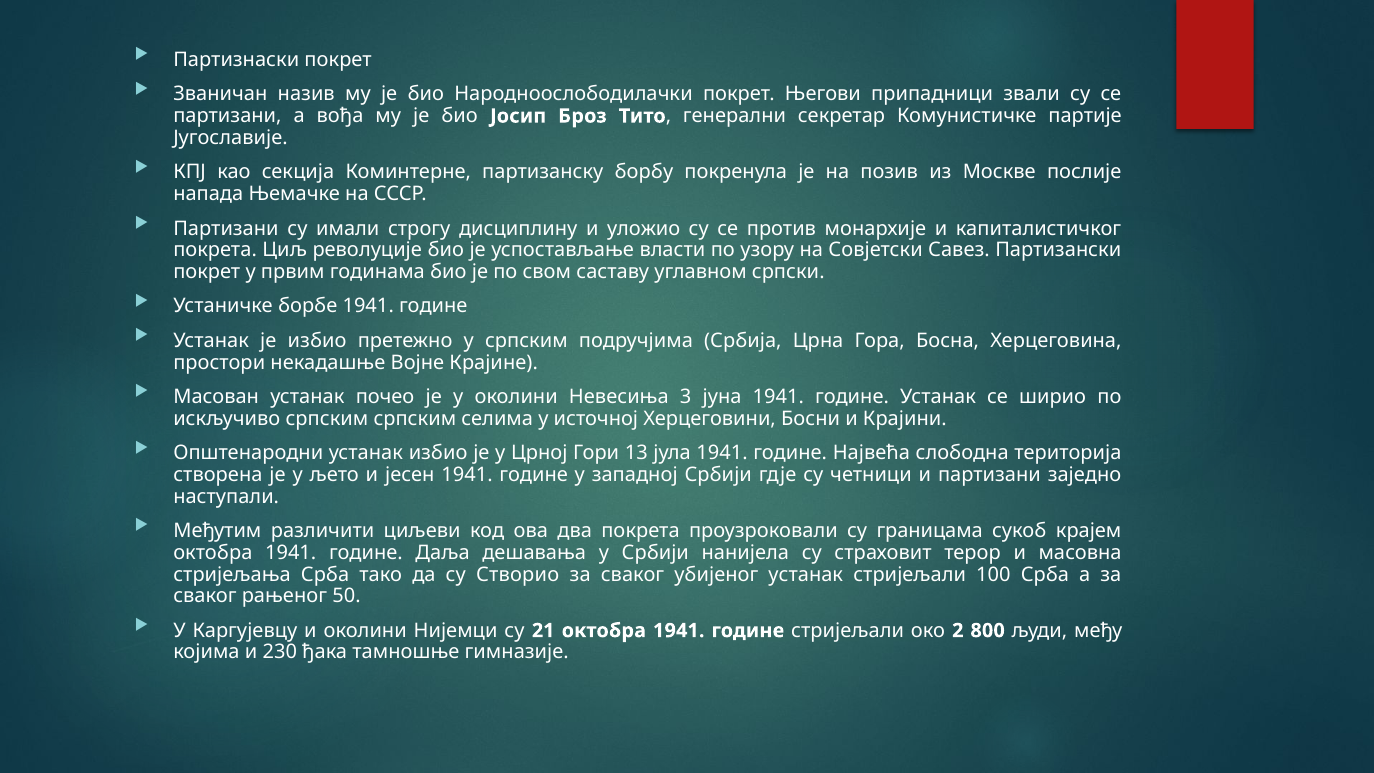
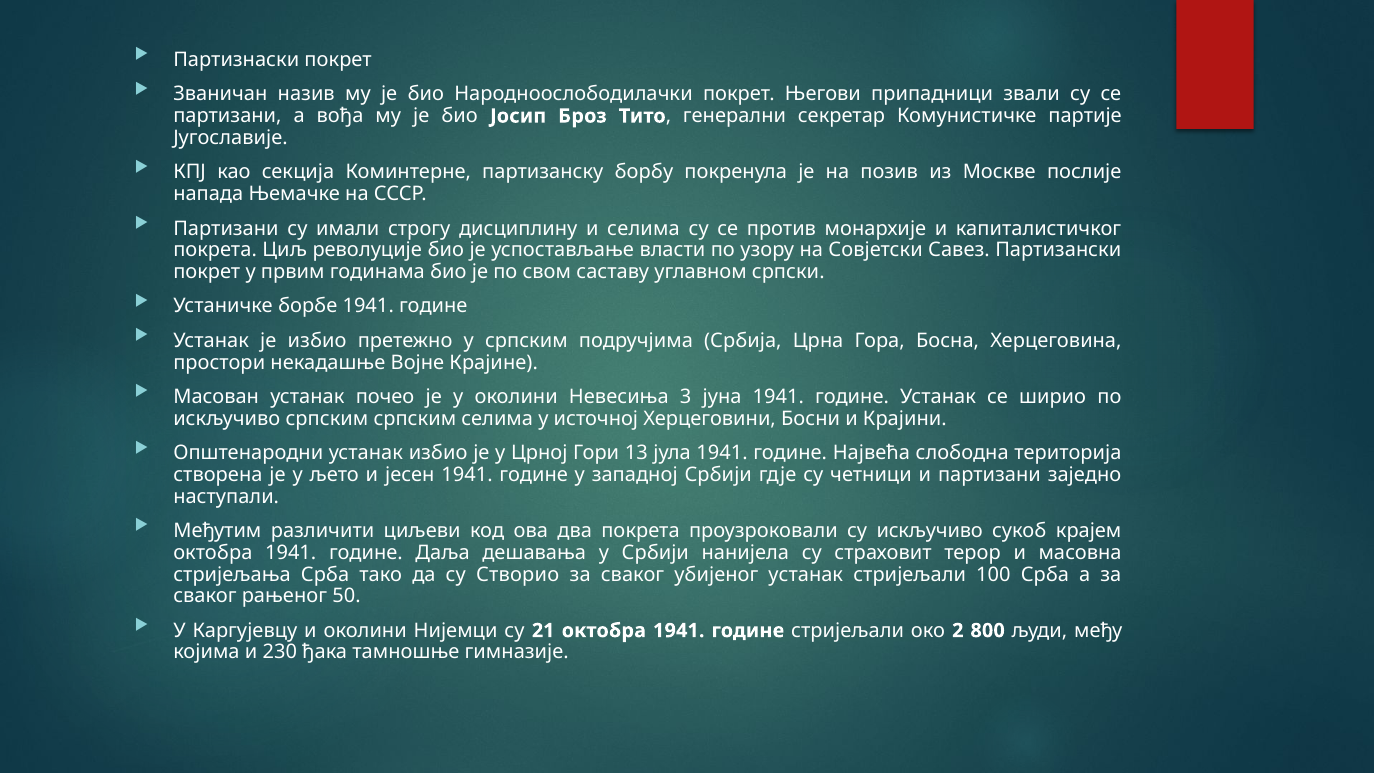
и уложио: уложио -> селима (644, 228)
су границама: границама -> искључиво (930, 531)
